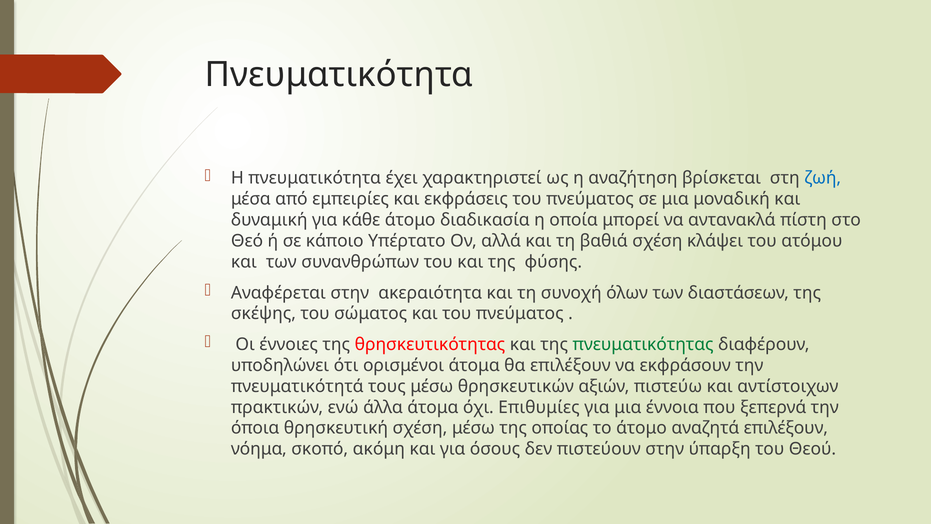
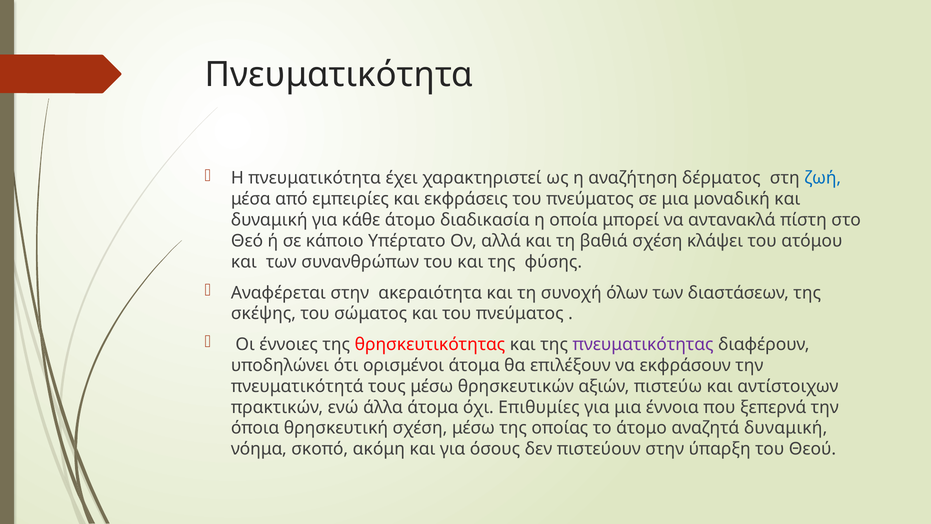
βρίσκεται: βρίσκεται -> δέρματος (721, 178)
πνευματικότητας colour: green -> purple (643, 344)
αναζητά επιλέξουν: επιλέξουν -> δυναμική (786, 428)
